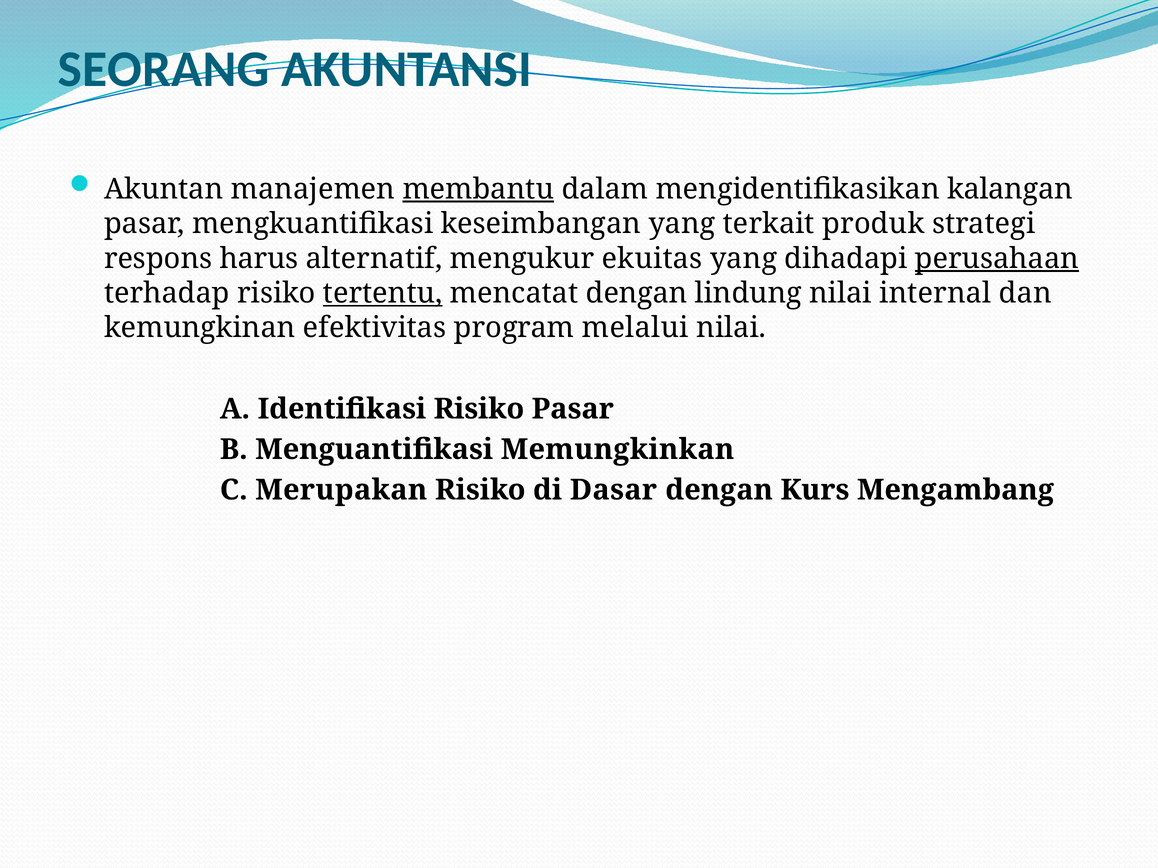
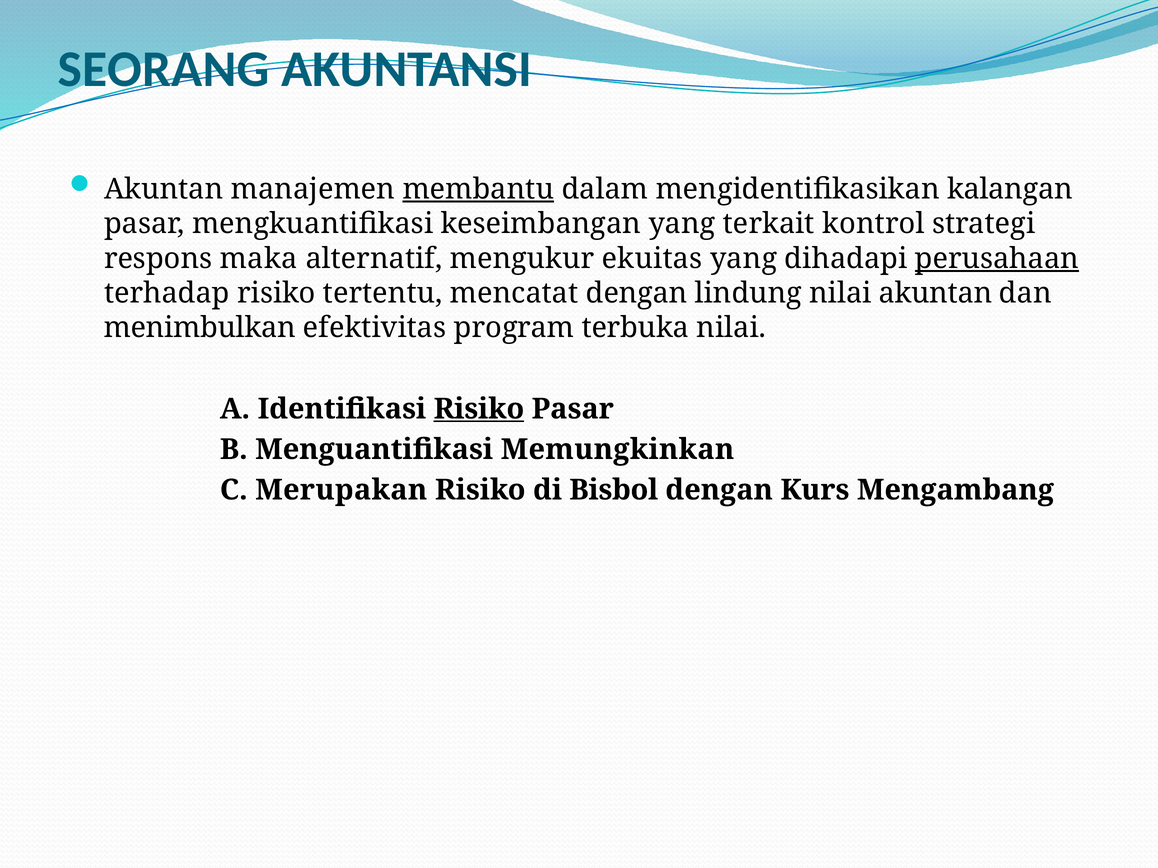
produk: produk -> kontrol (873, 224)
harus: harus -> maka (259, 259)
tertentu underline: present -> none (383, 293)
nilai internal: internal -> akuntan (936, 293)
kemungkinan: kemungkinan -> menimbulkan (200, 328)
melalui: melalui -> terbuka (635, 328)
Risiko underline: none -> present (479, 409)
Dasar: Dasar -> Bisbol (614, 490)
